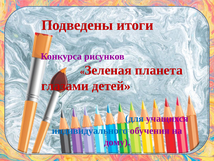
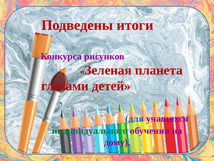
индивидуального colour: blue -> green (90, 130)
